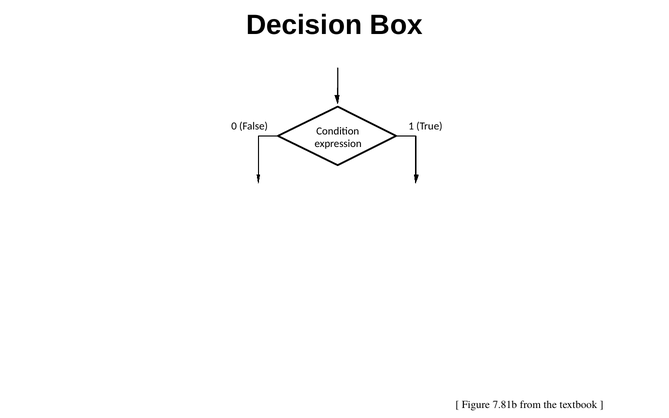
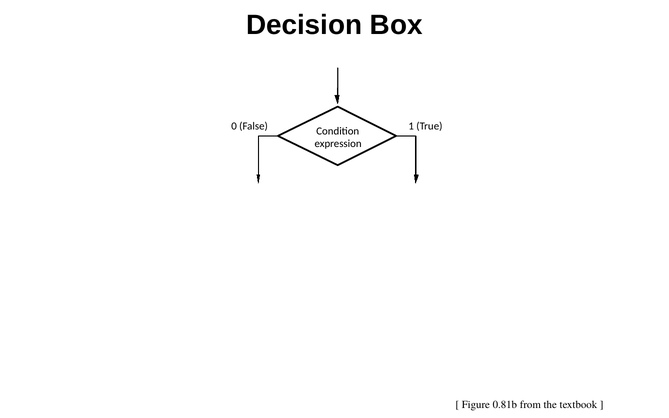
7.81b: 7.81b -> 0.81b (505, 405)
